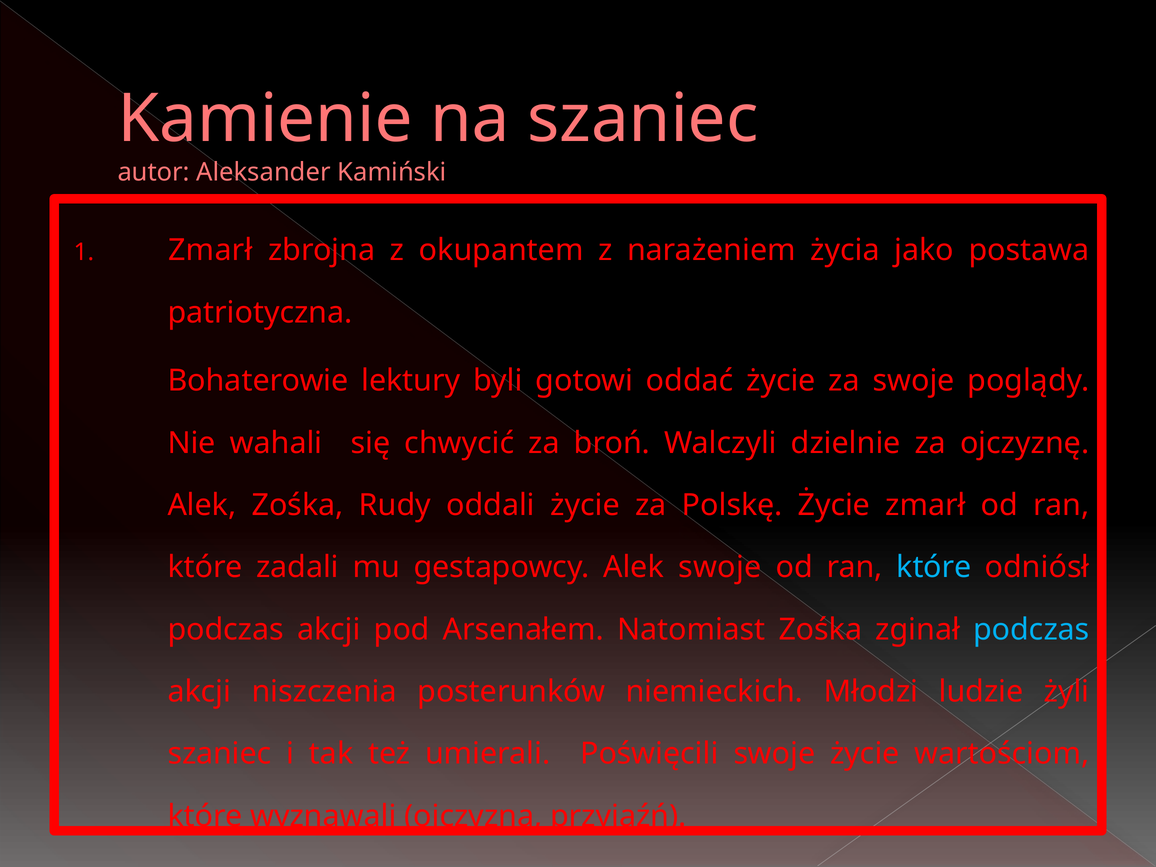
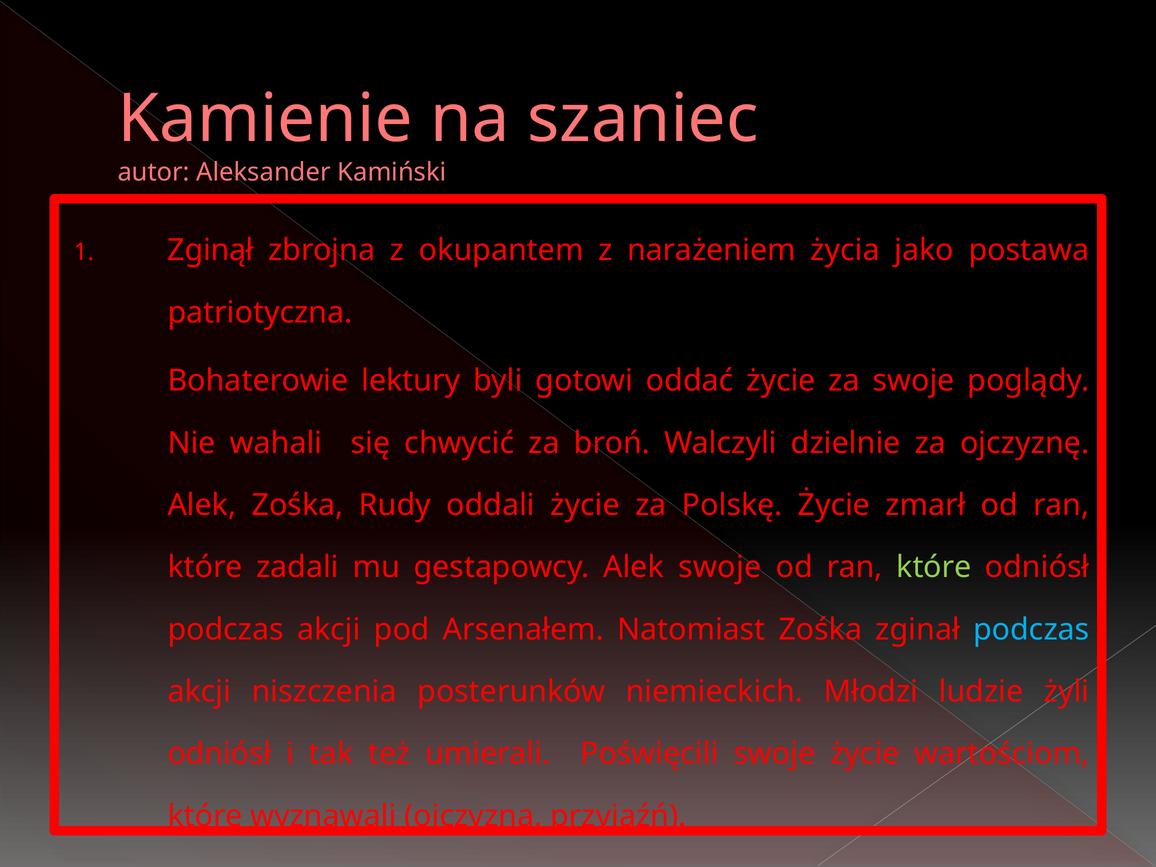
Zmarł: Zmarł -> Zginął (211, 250)
które colour: light blue -> light green (934, 567)
szaniec: szaniec -> odniósł (220, 754)
